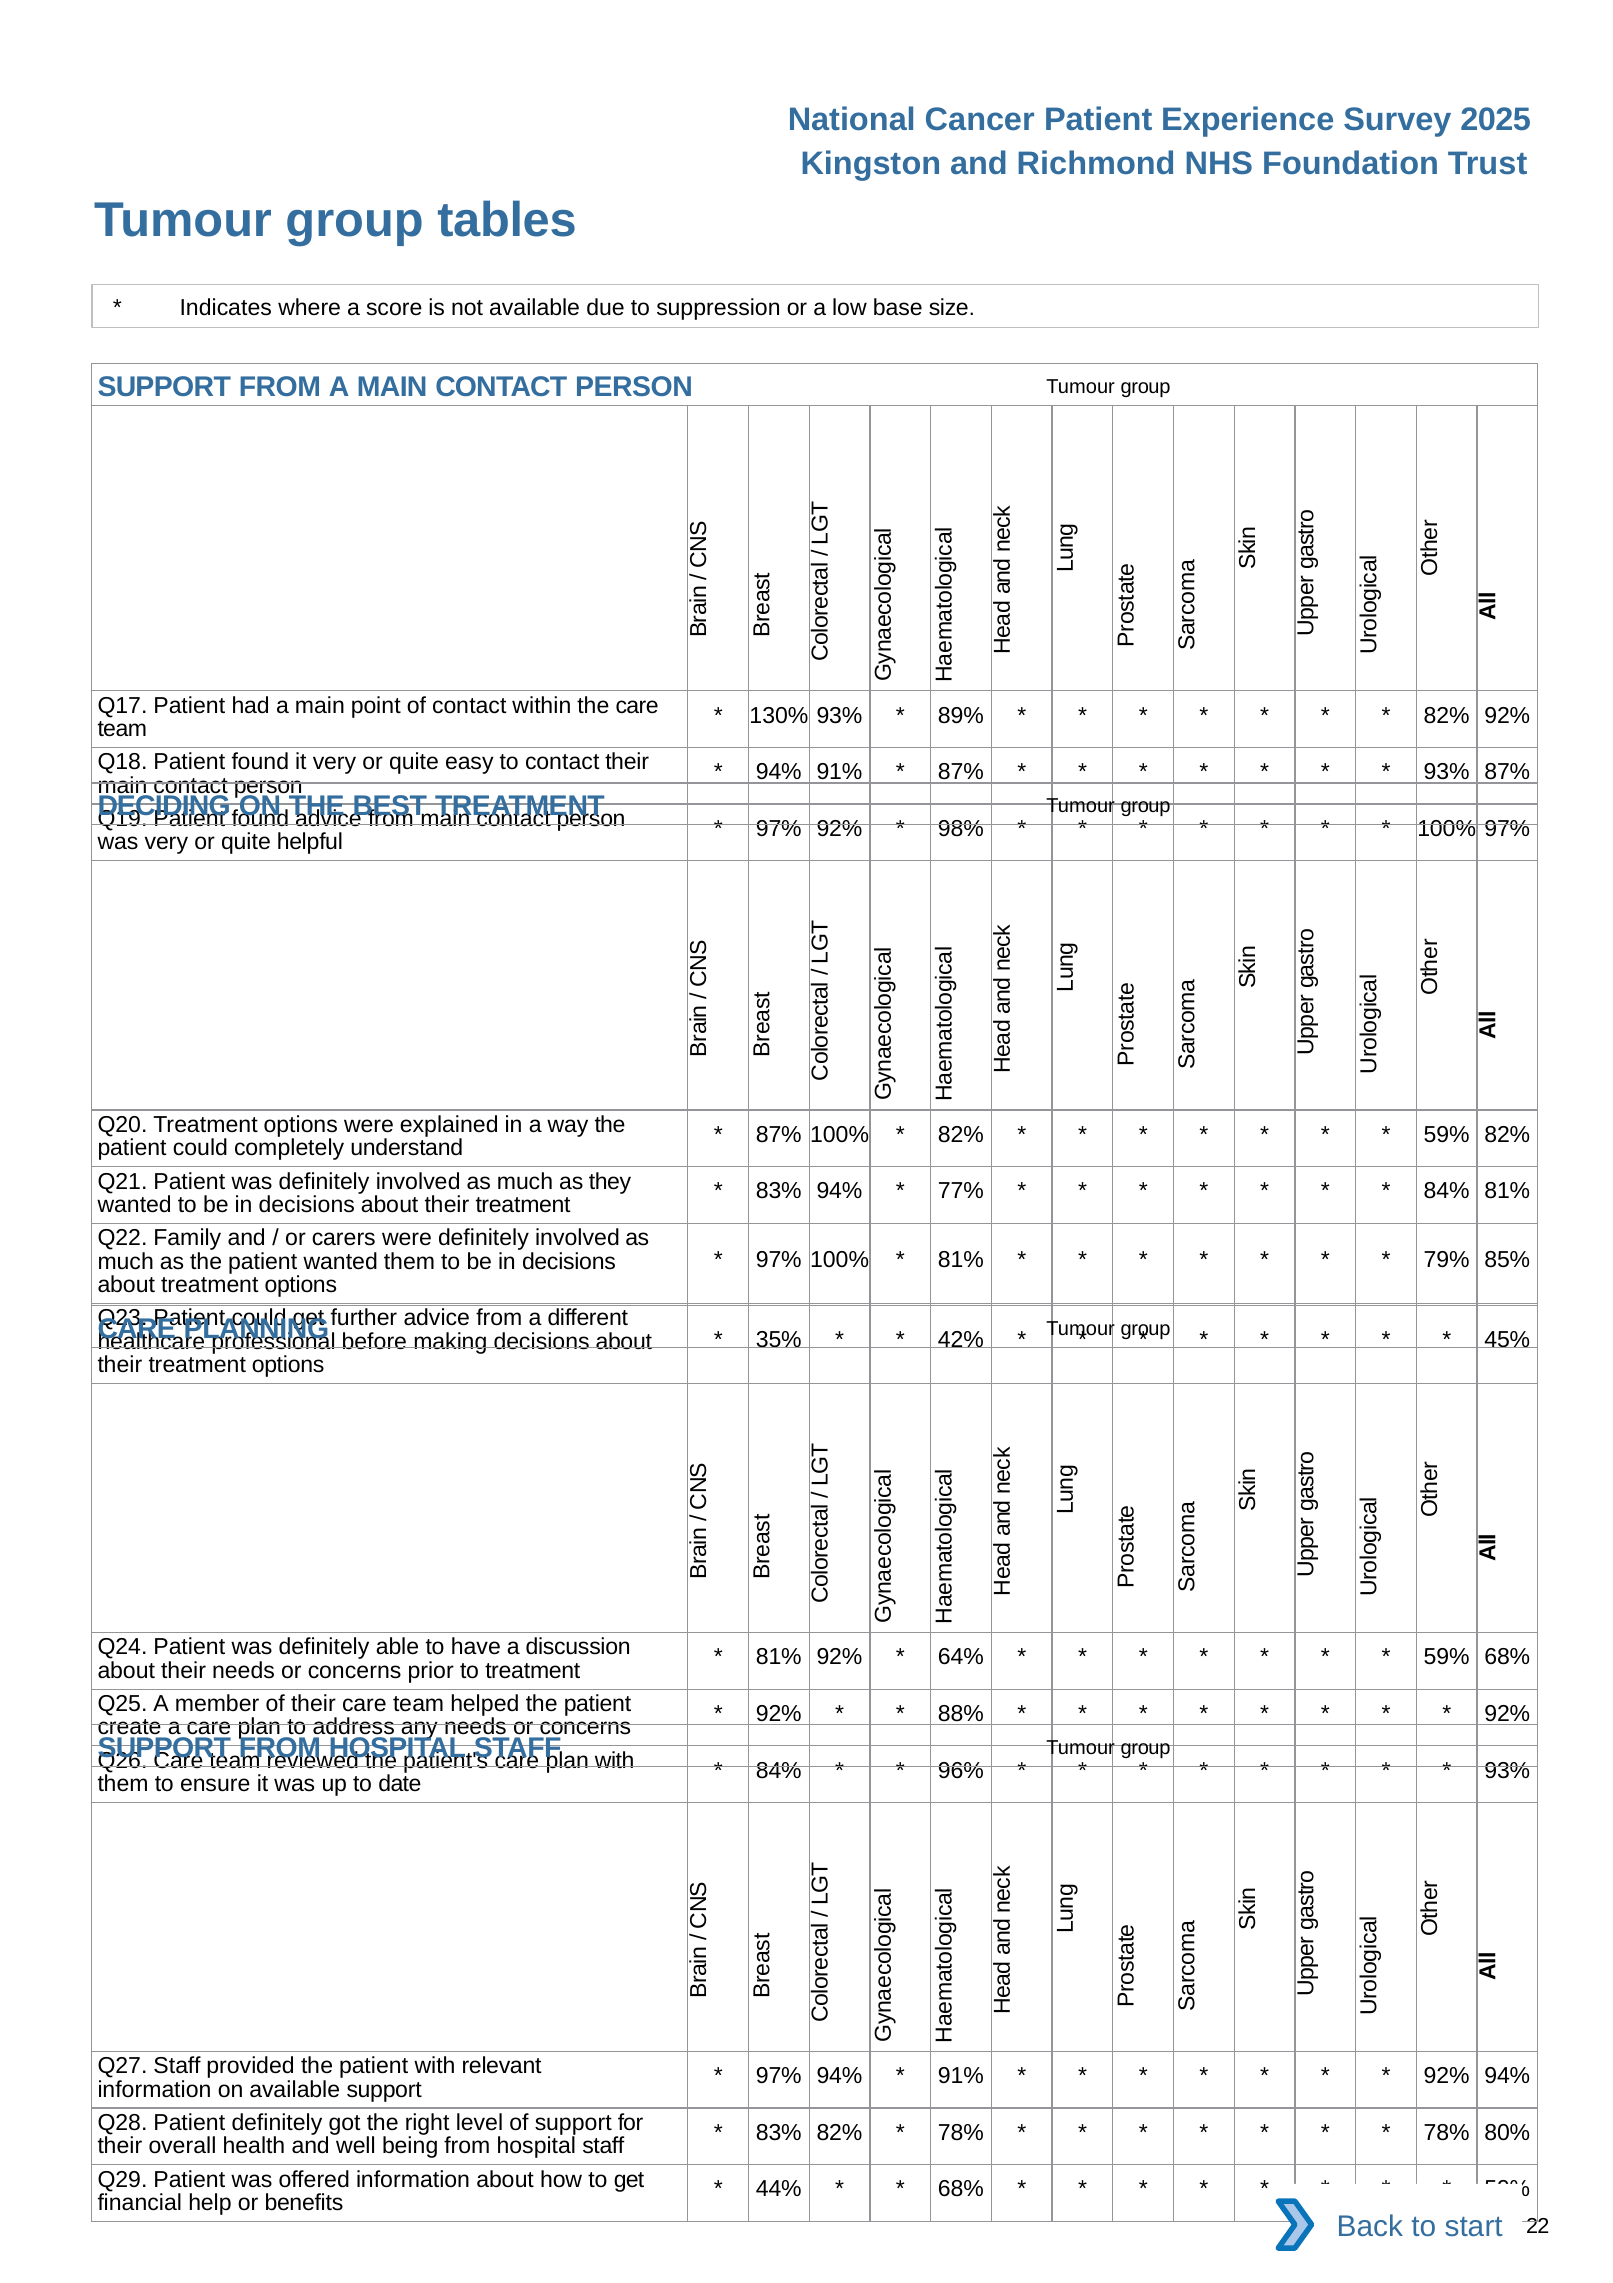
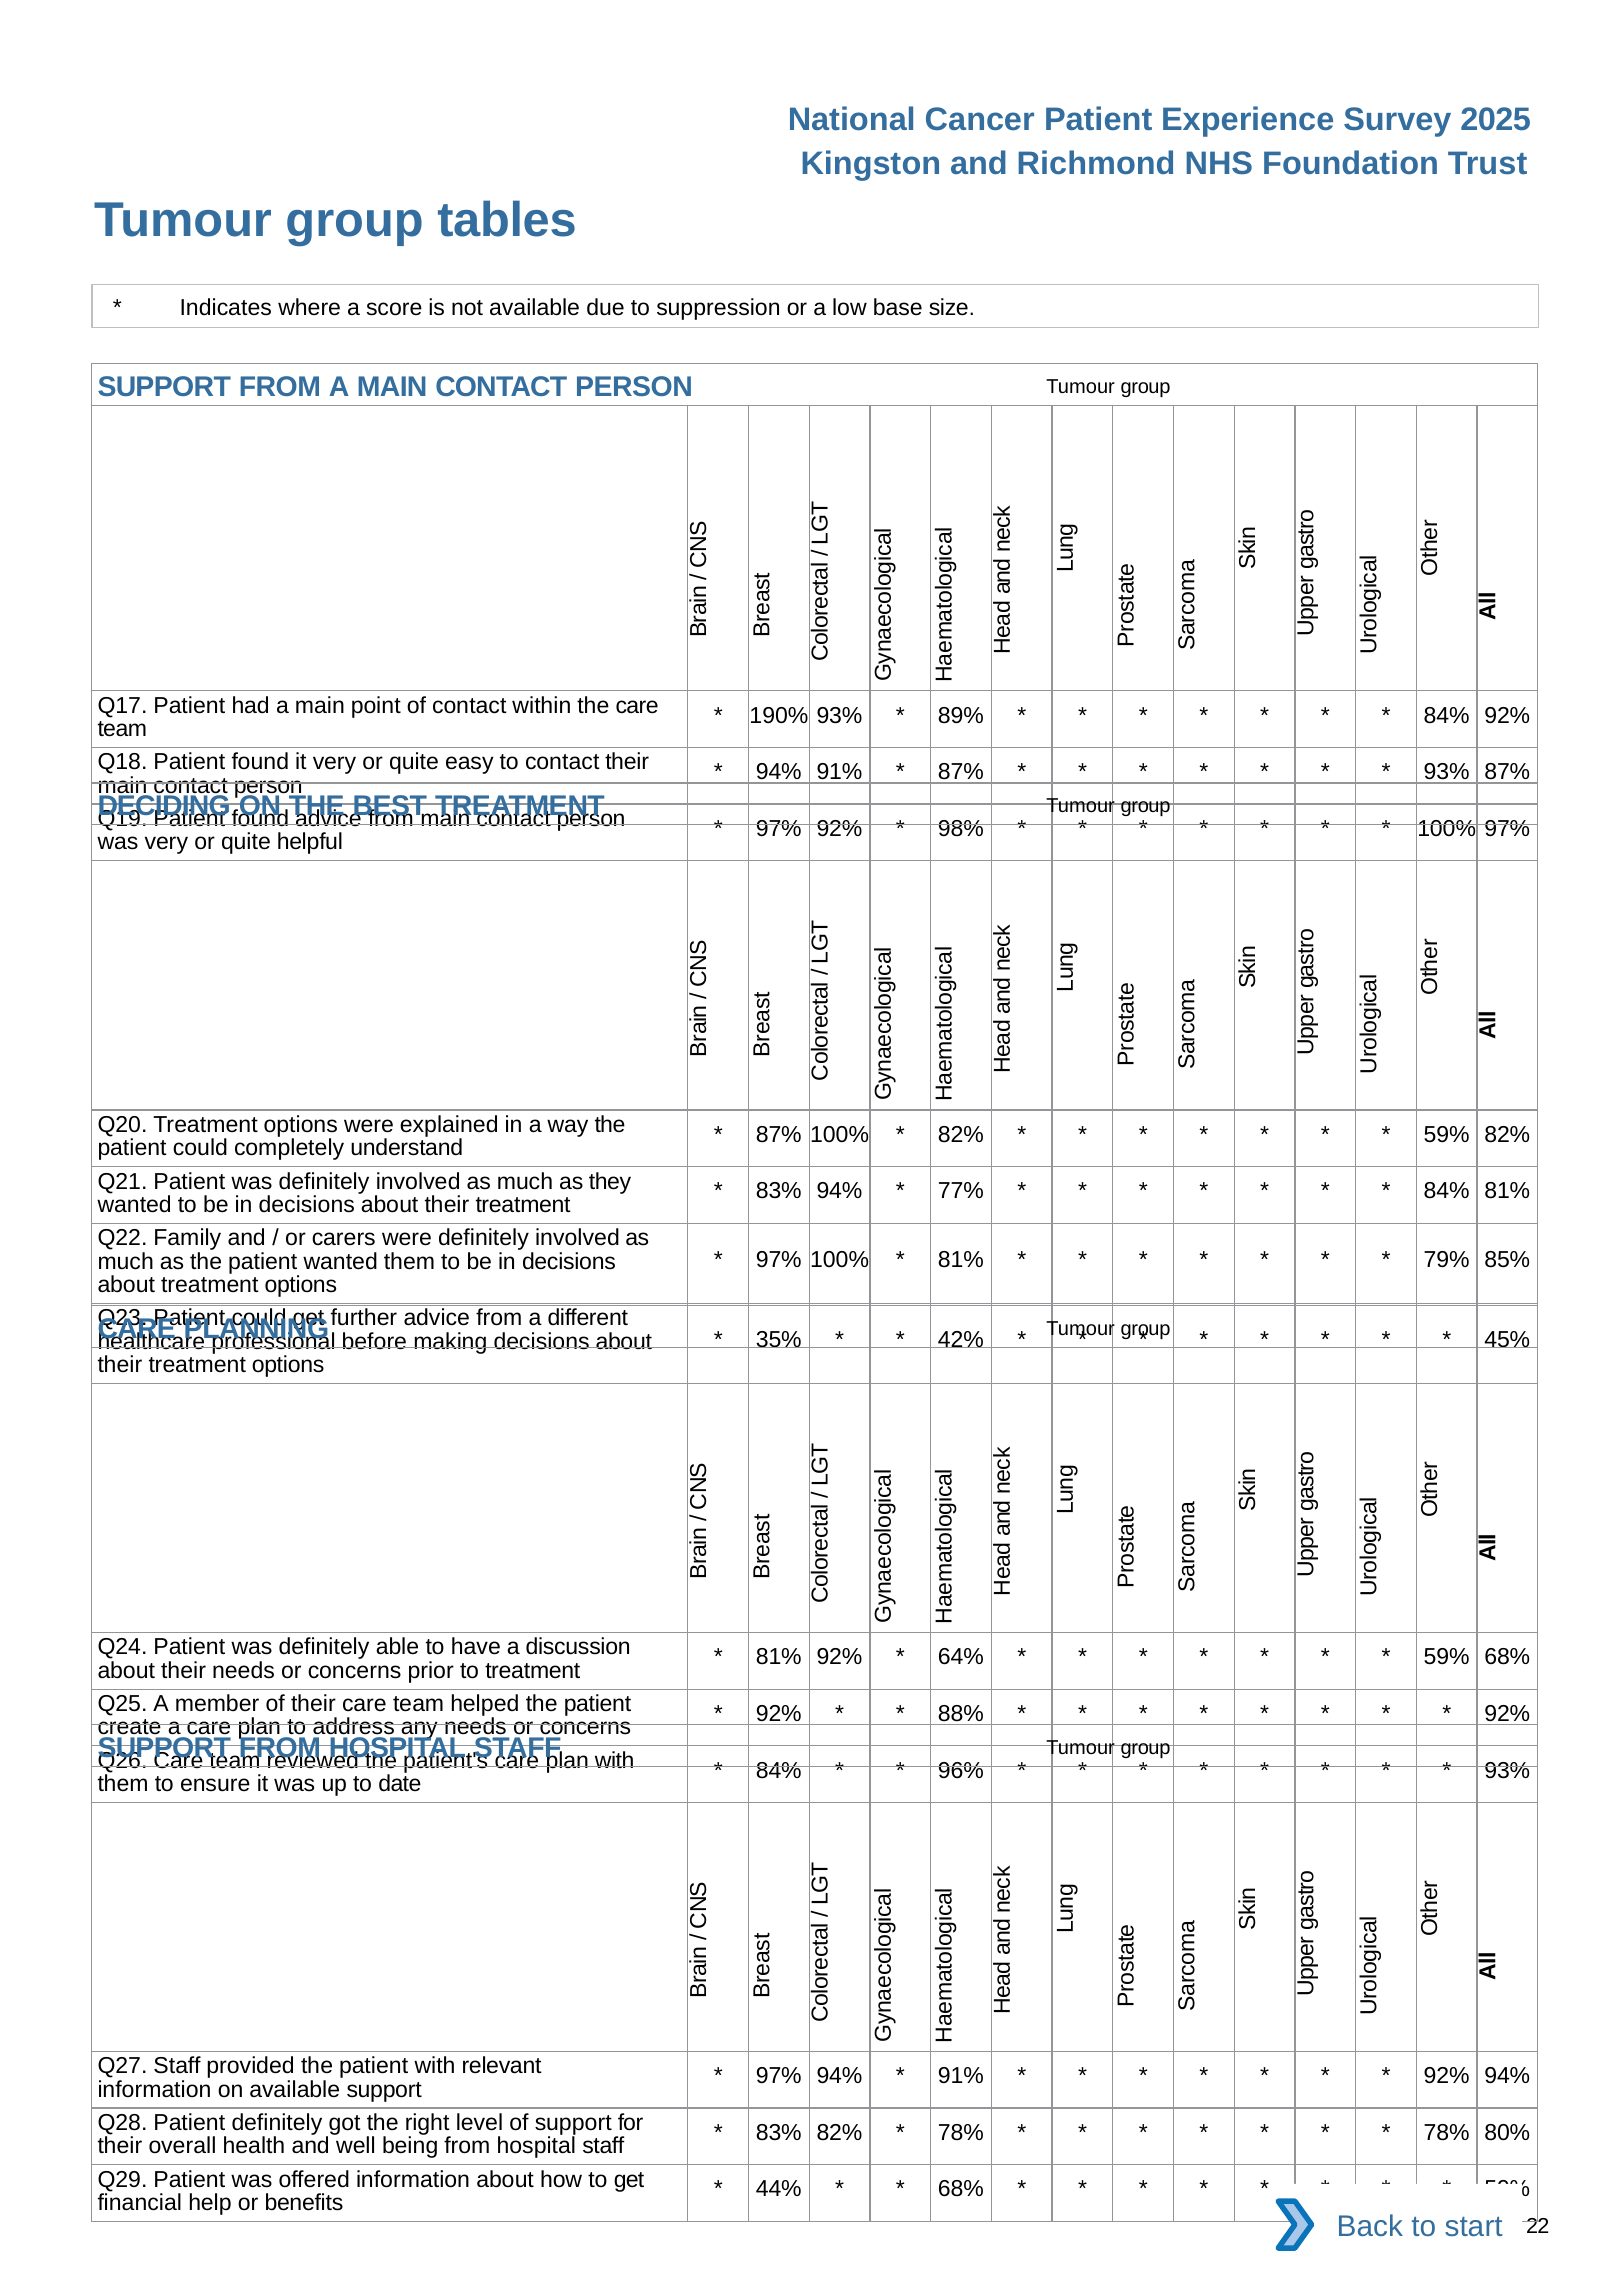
130%: 130% -> 190% (779, 715)
82%: 82% -> 84% (1447, 715)
